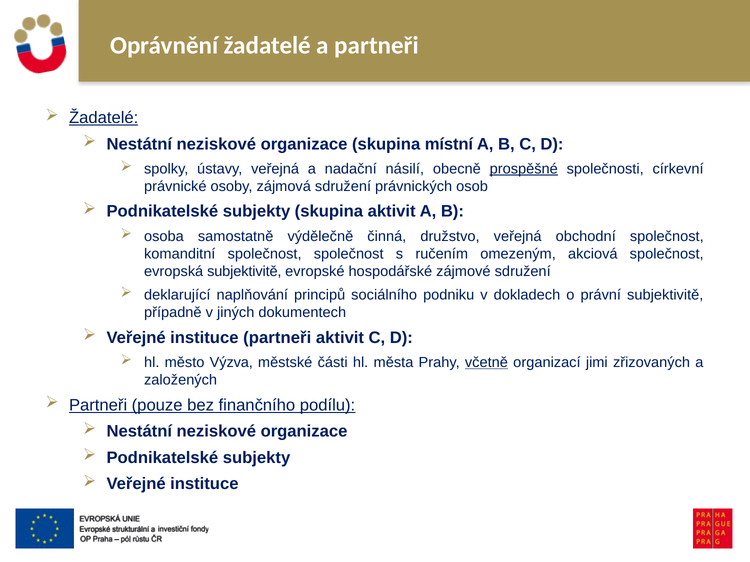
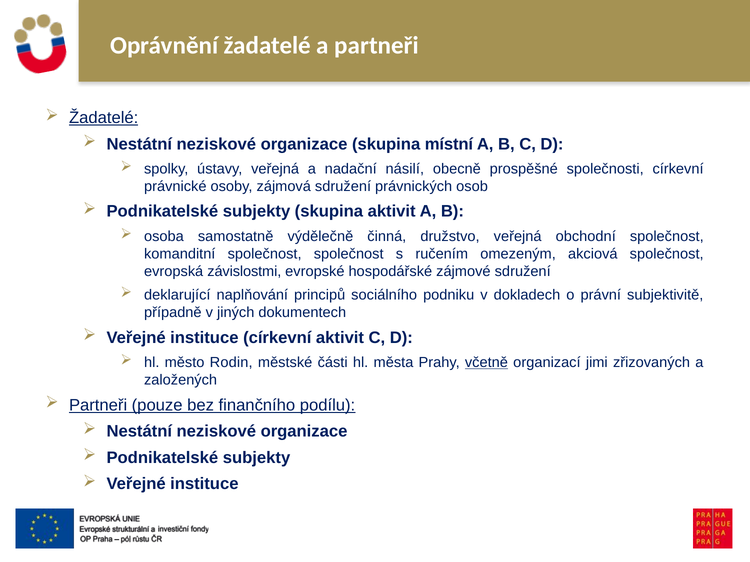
prospěšné underline: present -> none (524, 169)
evropská subjektivitě: subjektivitě -> závislostmi (244, 272)
instituce partneři: partneři -> církevní (277, 338)
Výzva: Výzva -> Rodin (231, 363)
